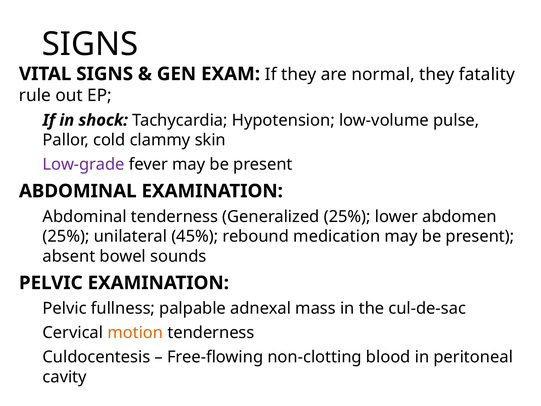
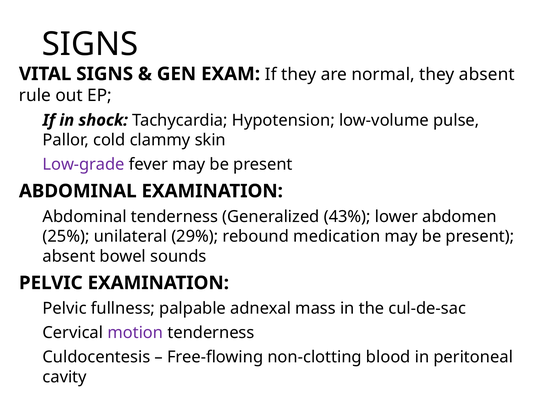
they fatality: fatality -> absent (487, 74)
Generalized 25%: 25% -> 43% (347, 216)
45%: 45% -> 29% (195, 236)
motion colour: orange -> purple (135, 333)
